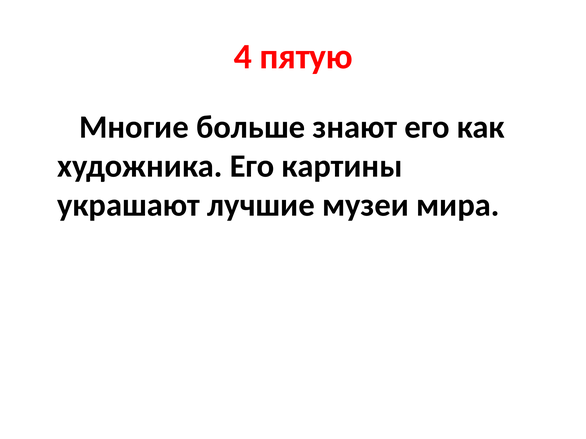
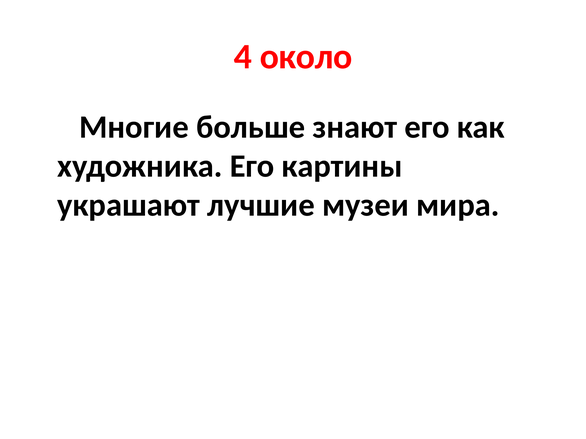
пятую: пятую -> около (306, 57)
